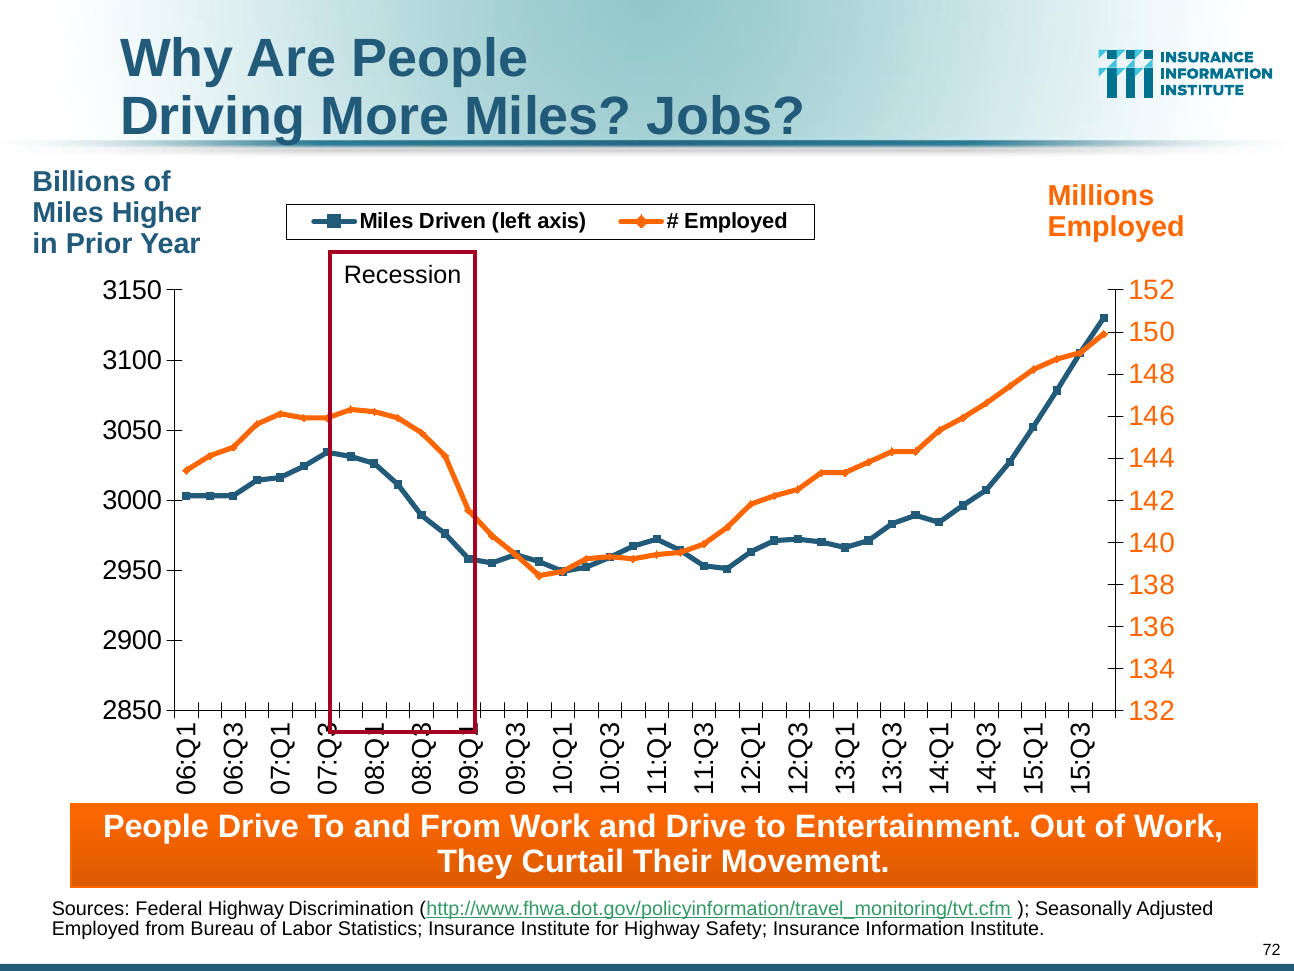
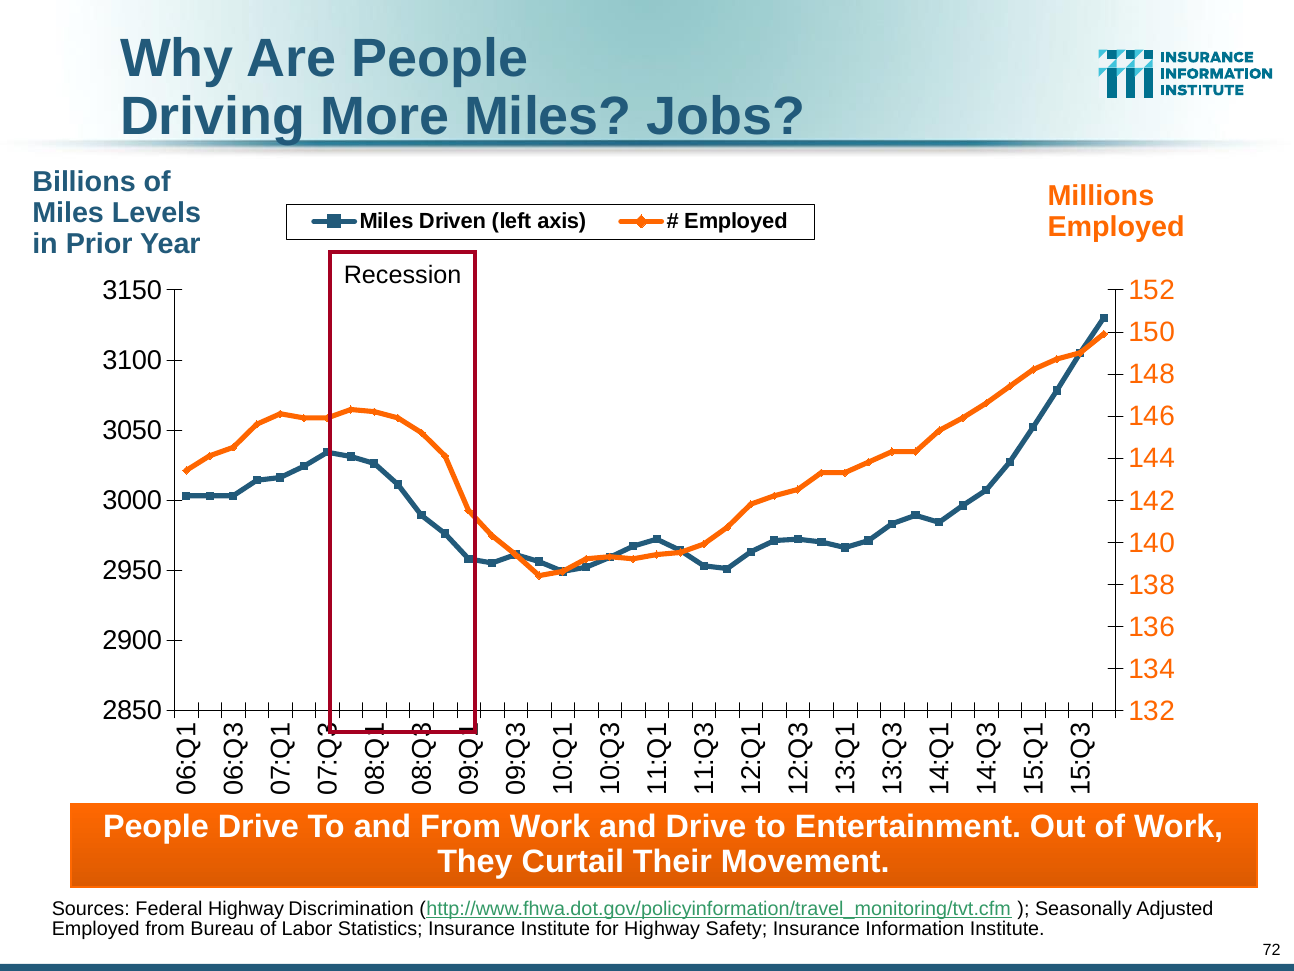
Higher: Higher -> Levels (157, 213)
